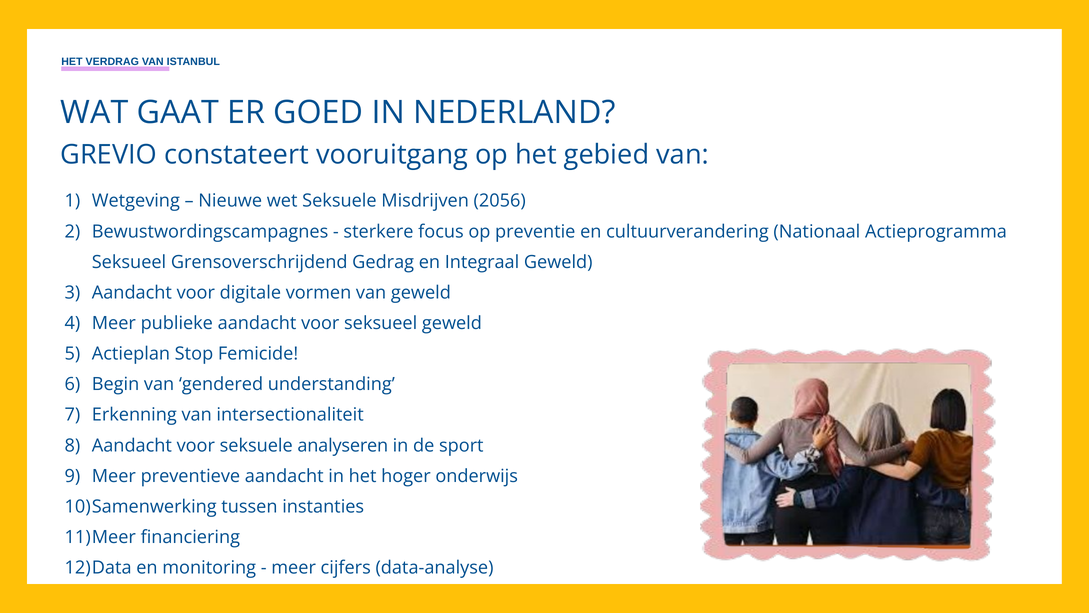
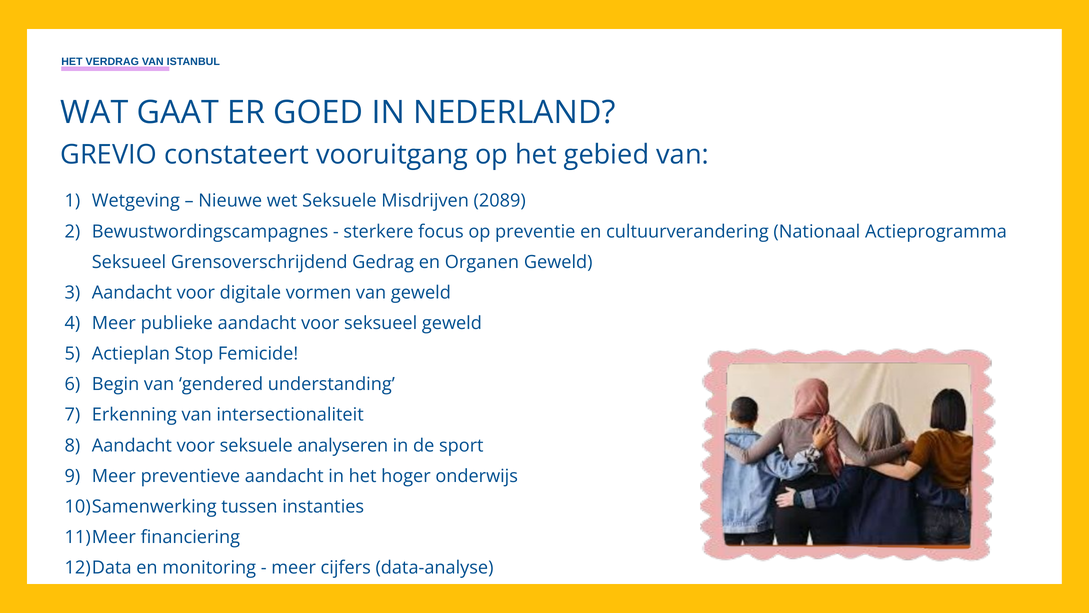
2056: 2056 -> 2089 (500, 201)
Integraal: Integraal -> Organen (482, 262)
